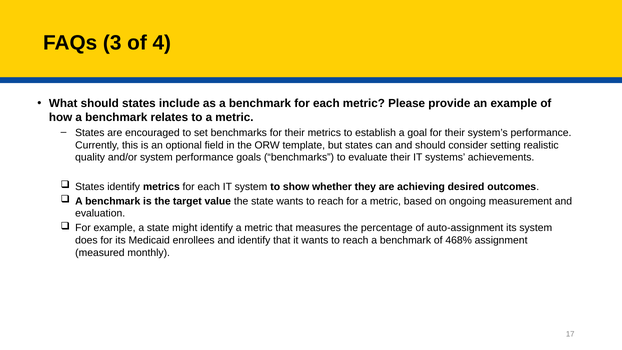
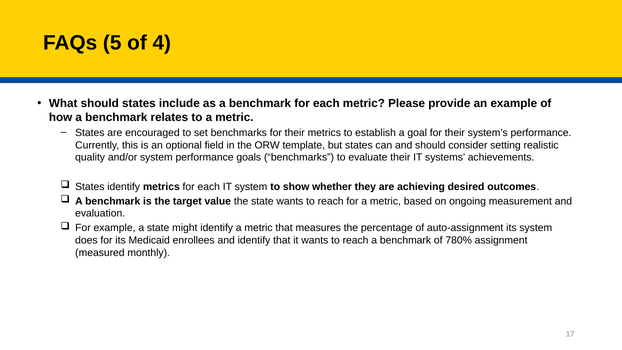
3: 3 -> 5 (112, 43)
468%: 468% -> 780% (459, 240)
